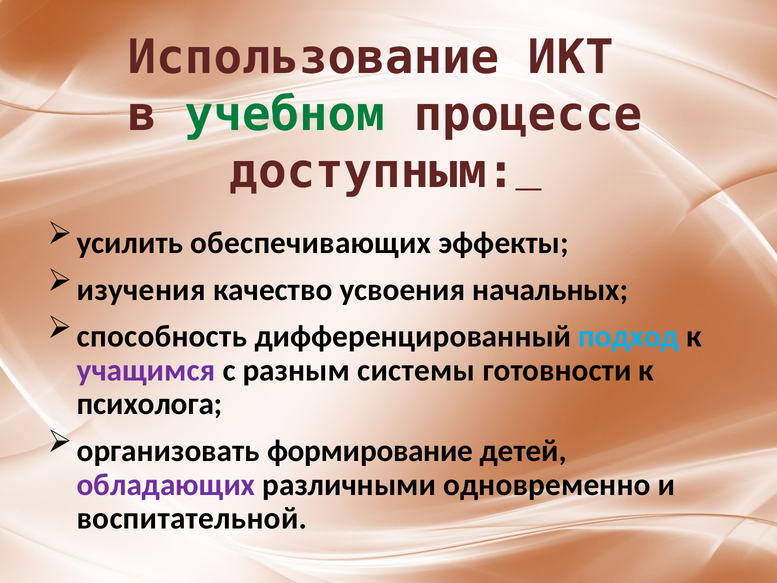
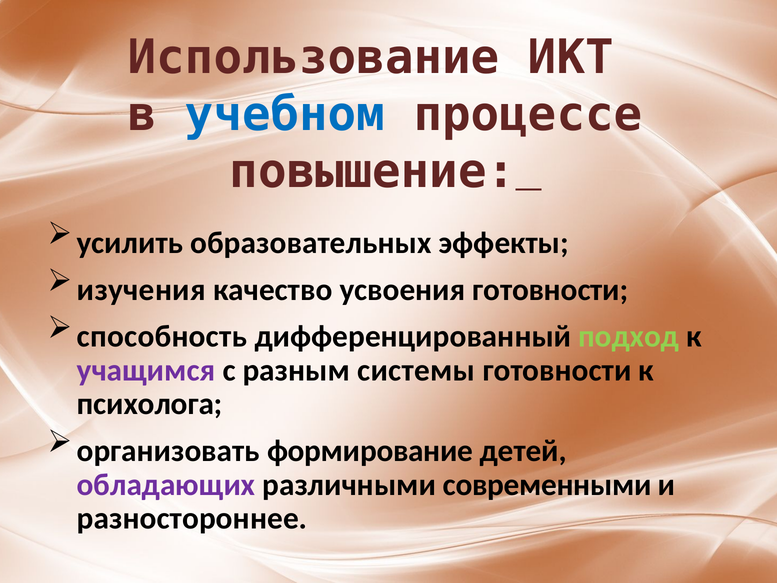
учебном colour: green -> blue (285, 115)
доступным: доступным -> повышение (372, 172)
обеспечивающих: обеспечивающих -> образовательных (311, 243)
усвоения начальных: начальных -> готовности (550, 290)
подход colour: light blue -> light green (629, 336)
одновременно: одновременно -> современными (547, 485)
воспитательной: воспитательной -> разностороннее (192, 518)
